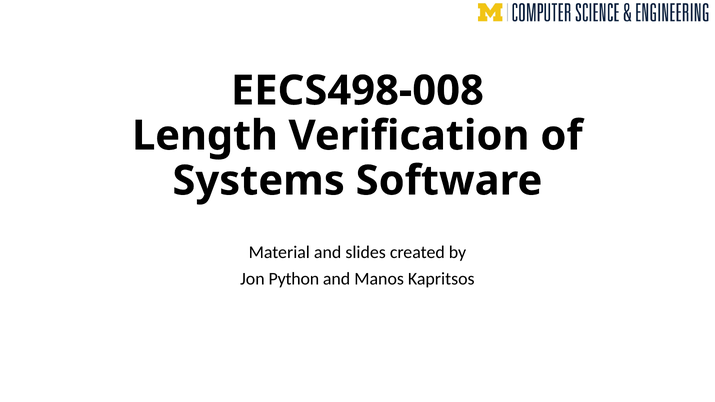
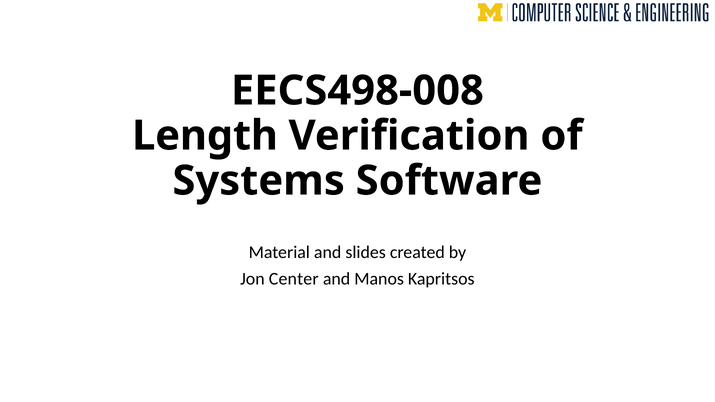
Python: Python -> Center (294, 279)
